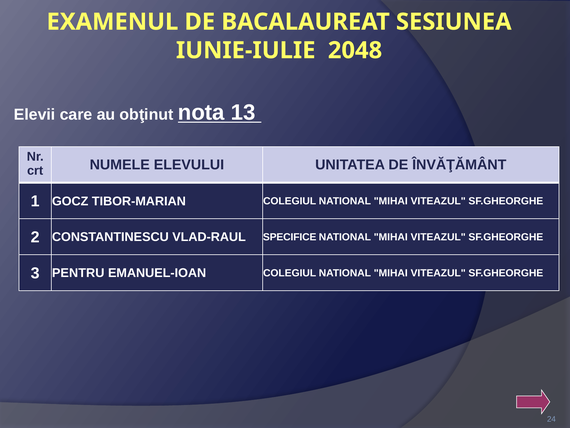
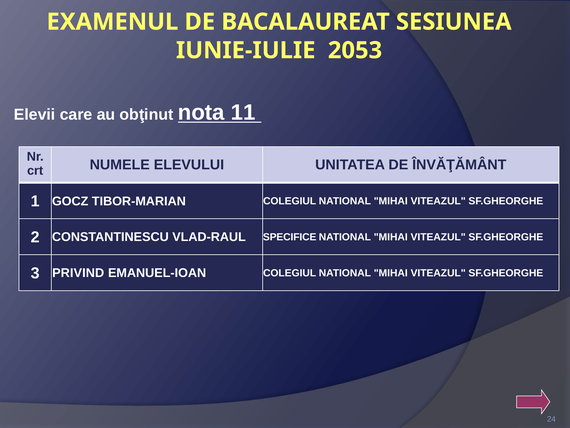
2048: 2048 -> 2053 (355, 50)
13: 13 -> 11 (243, 112)
PENTRU: PENTRU -> PRIVIND (78, 273)
